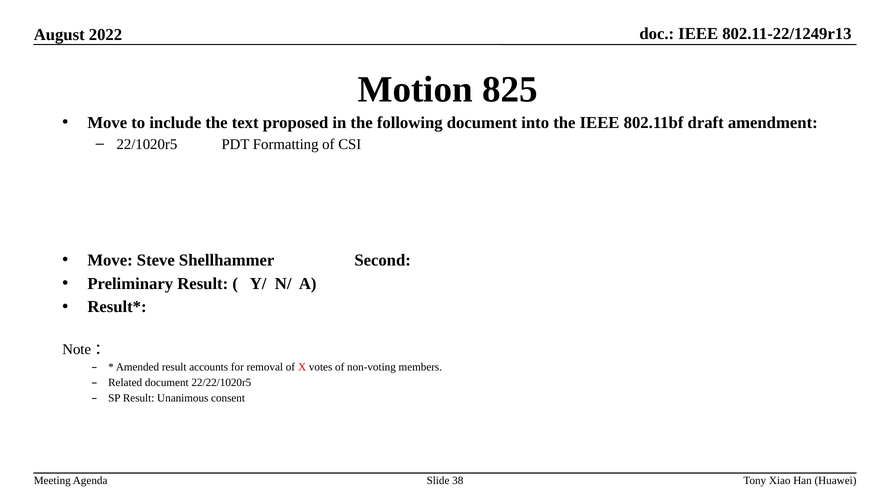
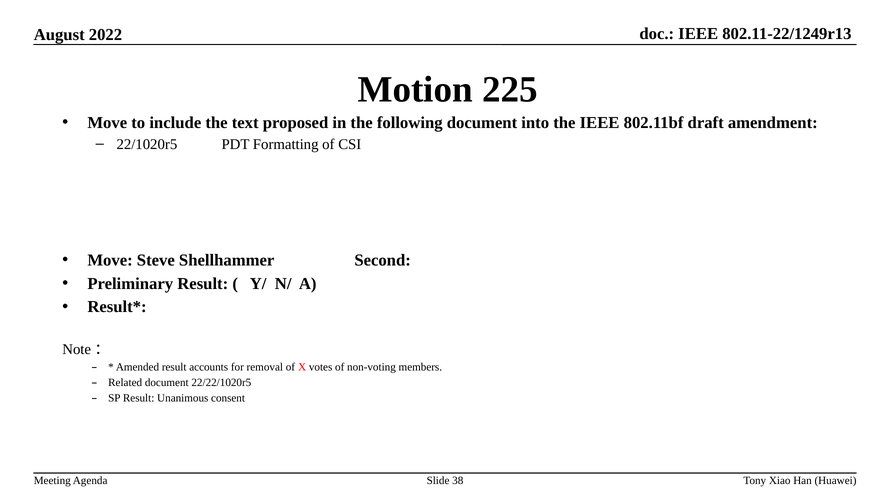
825: 825 -> 225 (510, 89)
